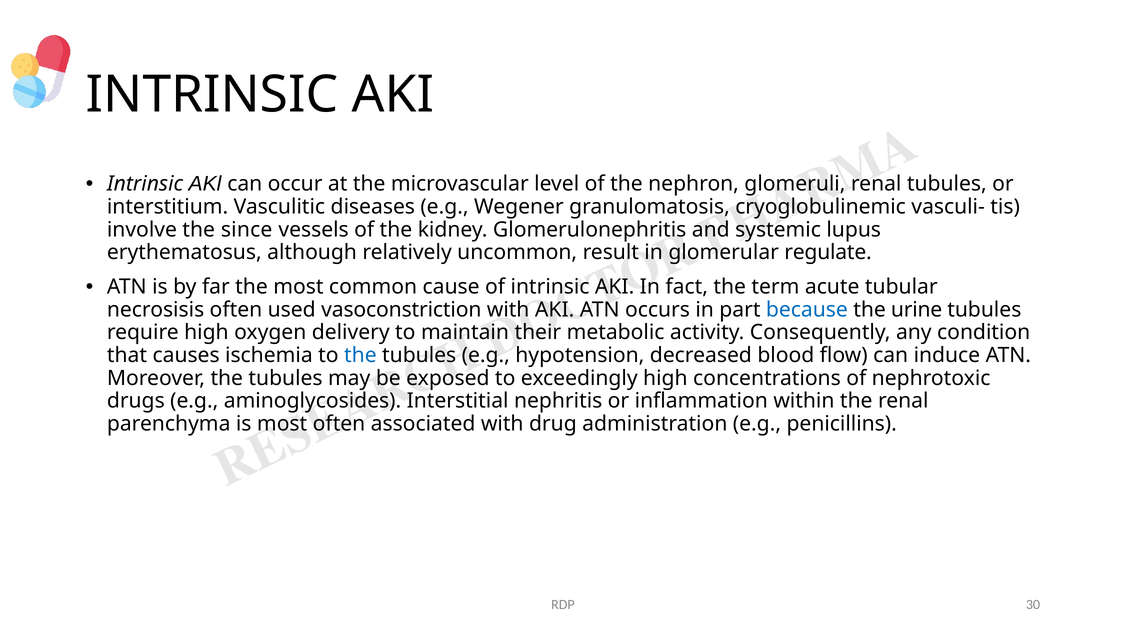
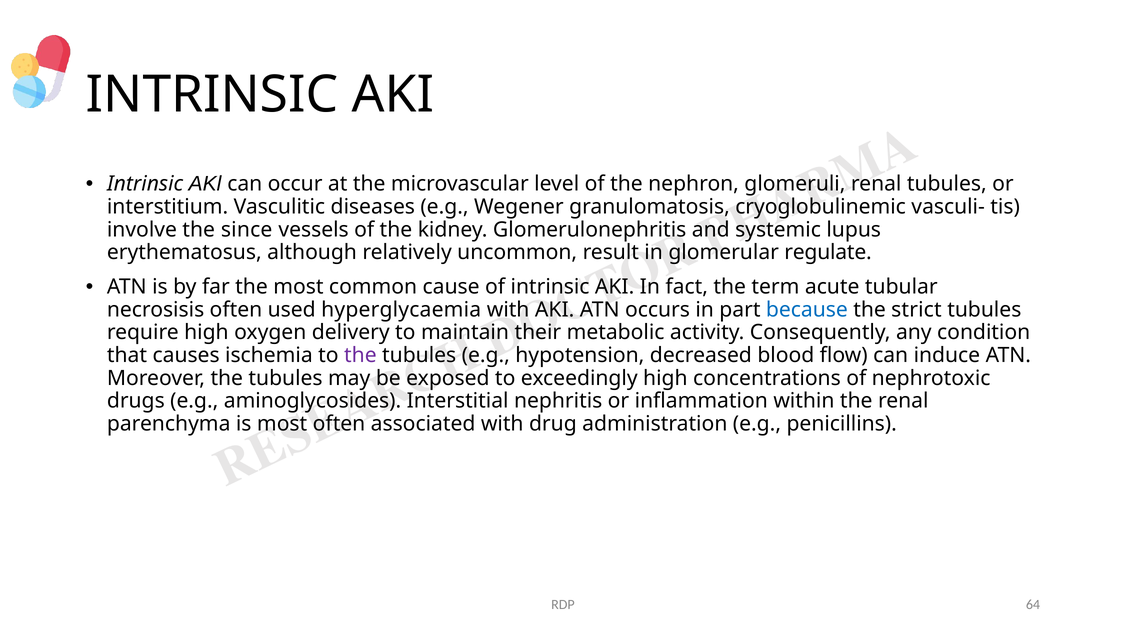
vasoconstriction: vasoconstriction -> hyperglycaemia (401, 310)
urine: urine -> strict (916, 310)
the colour: blue -> purple (360, 355)
30: 30 -> 64 (1033, 605)
